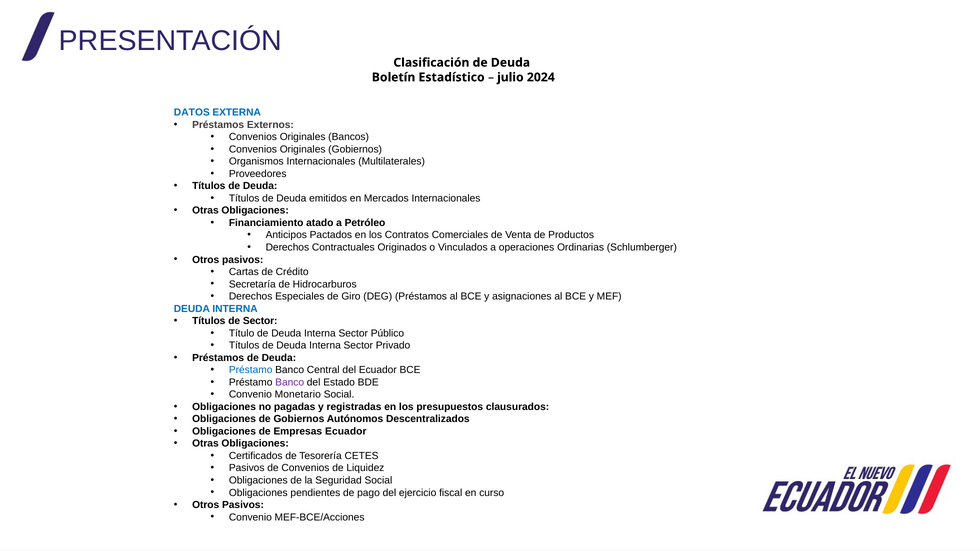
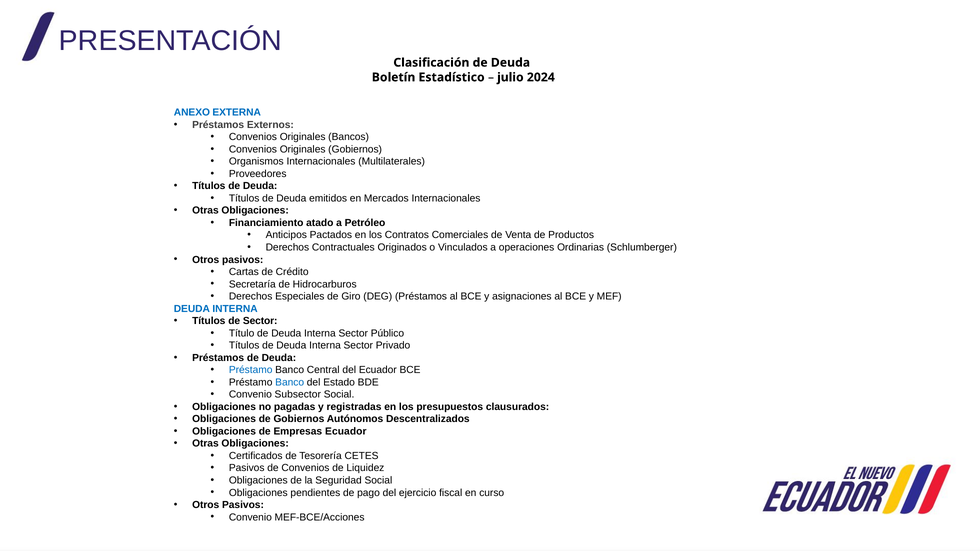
DATOS: DATOS -> ANEXO (192, 113)
Banco colour: purple -> blue (290, 382)
Monetario: Monetario -> Subsector (298, 395)
